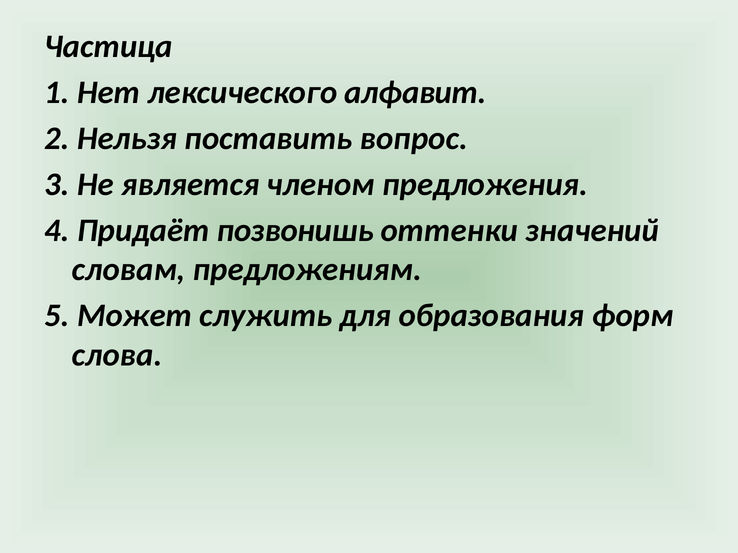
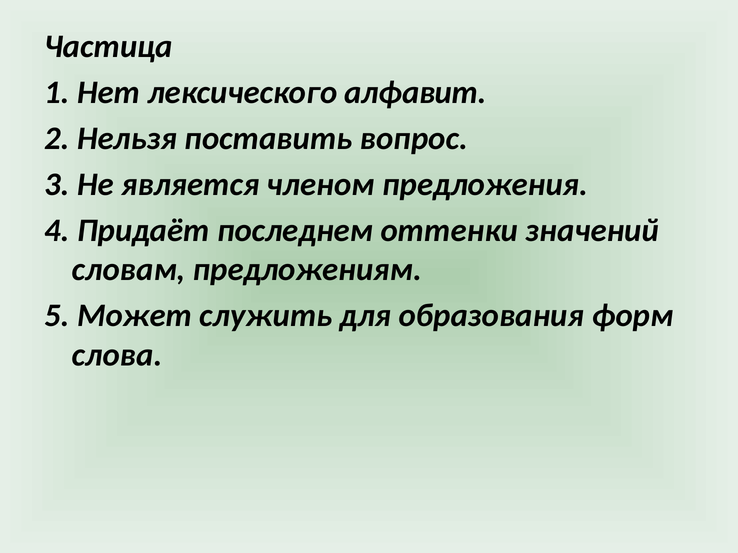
позвонишь: позвонишь -> последнем (295, 230)
